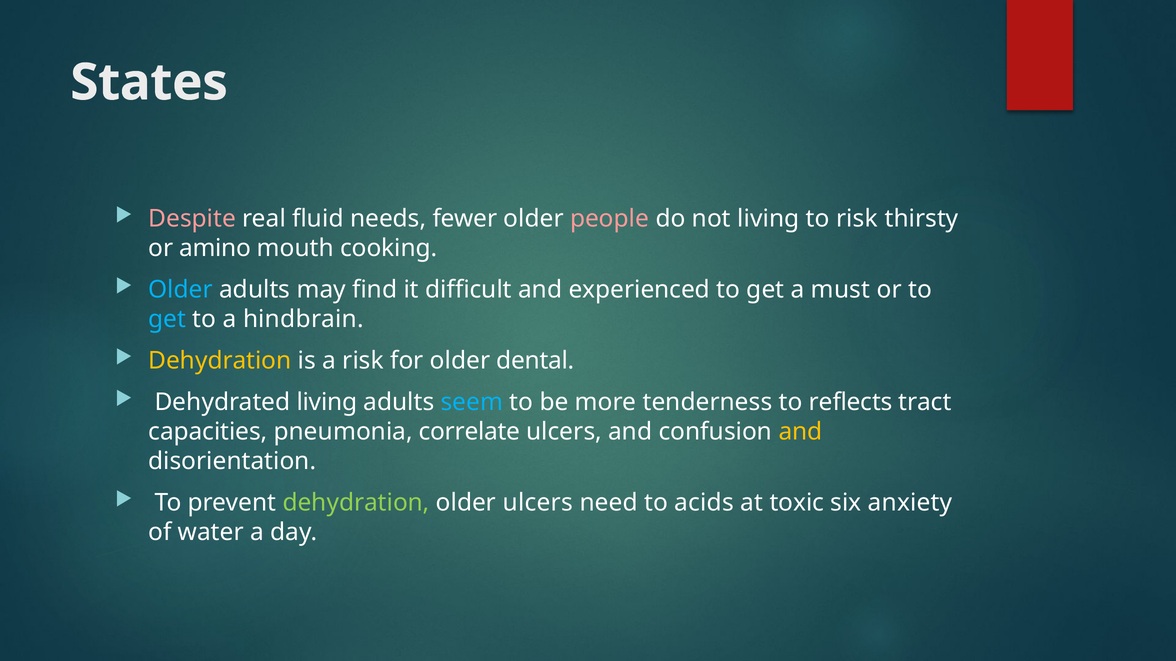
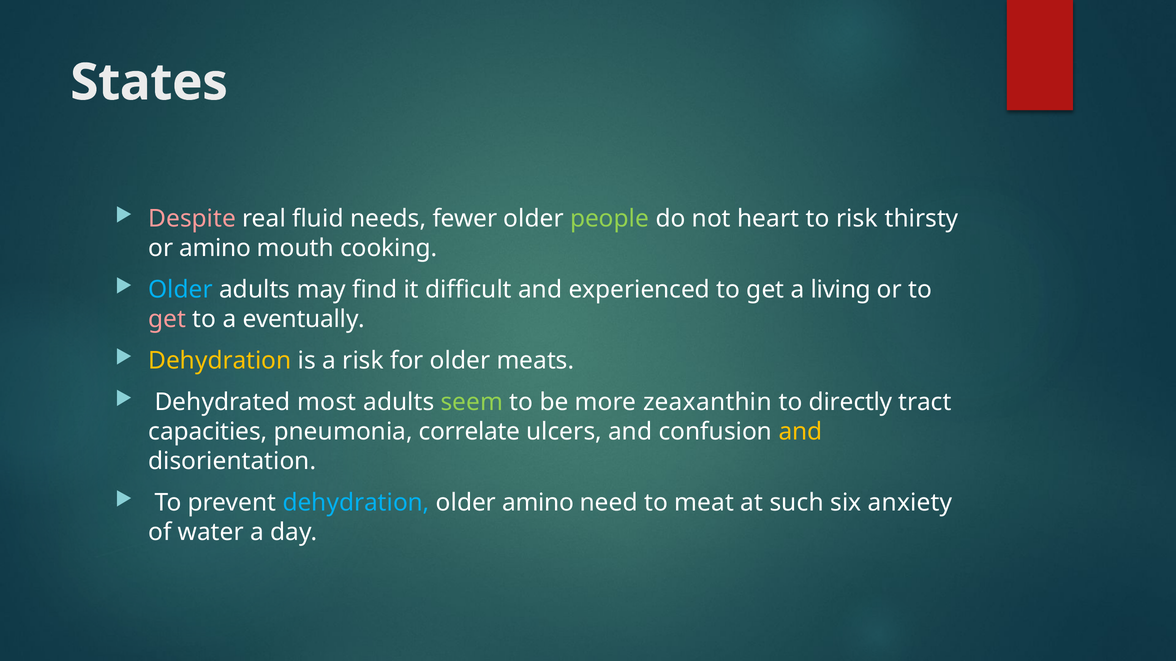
people colour: pink -> light green (610, 219)
not living: living -> heart (768, 219)
must: must -> living (841, 290)
get colour: light blue -> pink (167, 319)
hindbrain: hindbrain -> eventually (304, 319)
dental: dental -> meats (535, 361)
Dehydrated living: living -> most (327, 403)
seem colour: light blue -> light green (472, 403)
tenderness: tenderness -> zeaxanthin (707, 403)
reflects: reflects -> directly (851, 403)
dehydration colour: light green -> light blue (356, 503)
older ulcers: ulcers -> amino (538, 503)
acids: acids -> meat (704, 503)
toxic: toxic -> such (797, 503)
